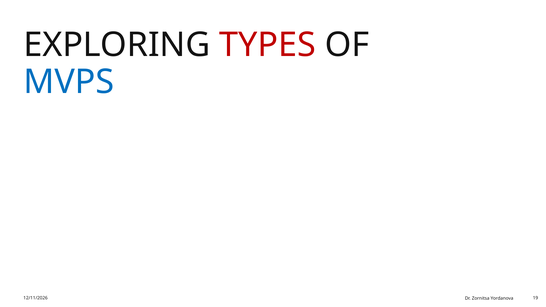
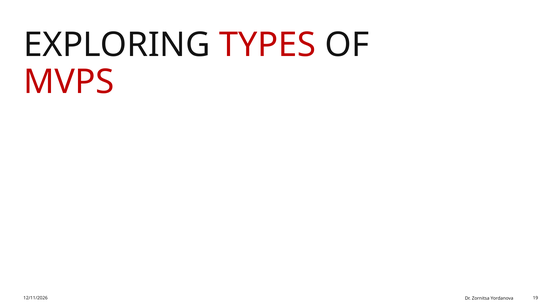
MVPS colour: blue -> red (69, 82)
